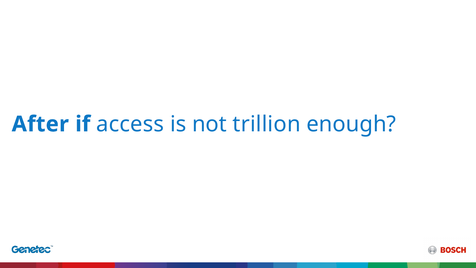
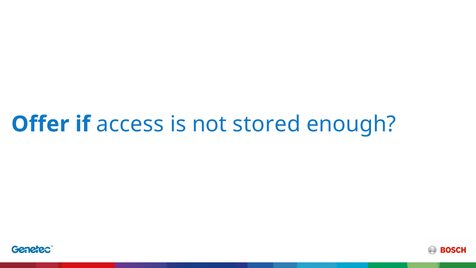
After: After -> Offer (40, 124)
trillion: trillion -> stored (267, 124)
